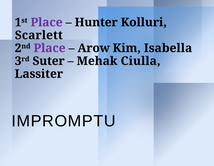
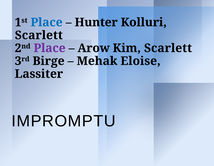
Place colour: purple -> blue (47, 22)
Kim Isabella: Isabella -> Scarlett (168, 48)
Suter: Suter -> Birge (49, 61)
Ciulla: Ciulla -> Eloise (141, 61)
